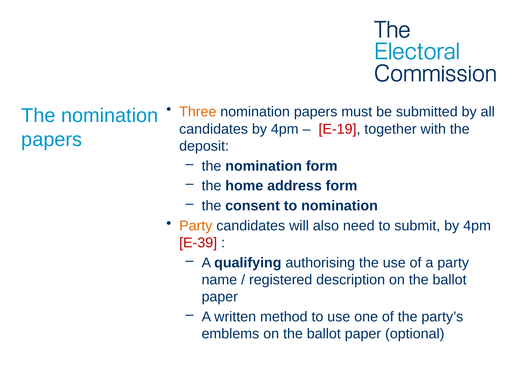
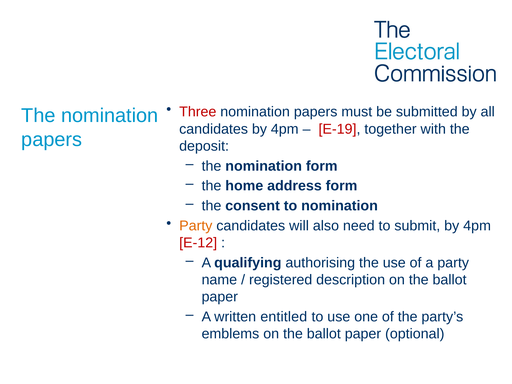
Three colour: orange -> red (198, 112)
E-39: E-39 -> E-12 (198, 243)
method: method -> entitled (284, 317)
